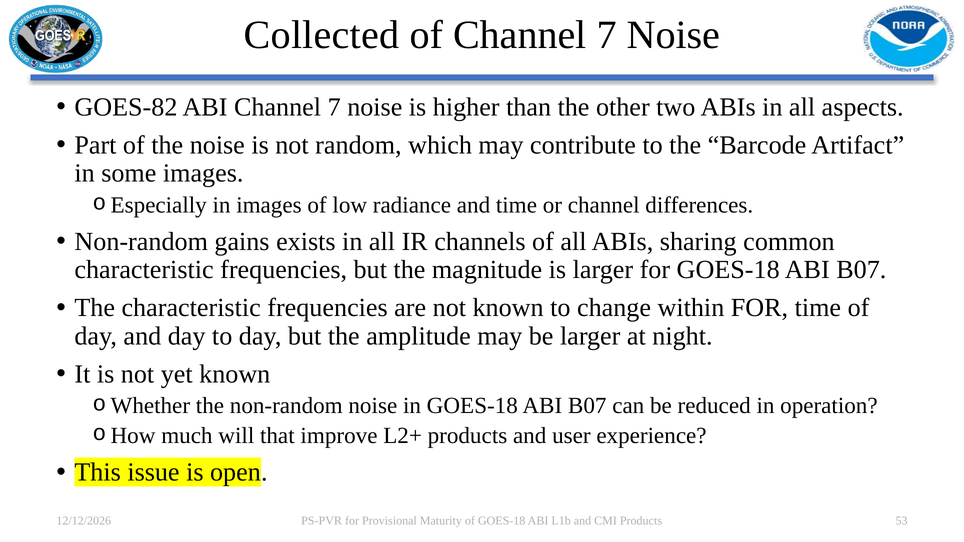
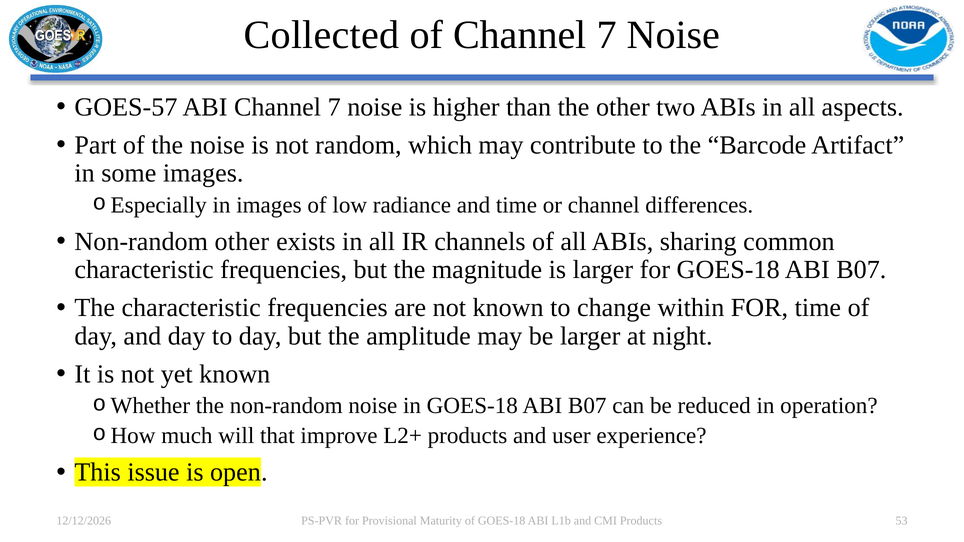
GOES-82: GOES-82 -> GOES-57 (126, 107)
Non-random gains: gains -> other (242, 242)
